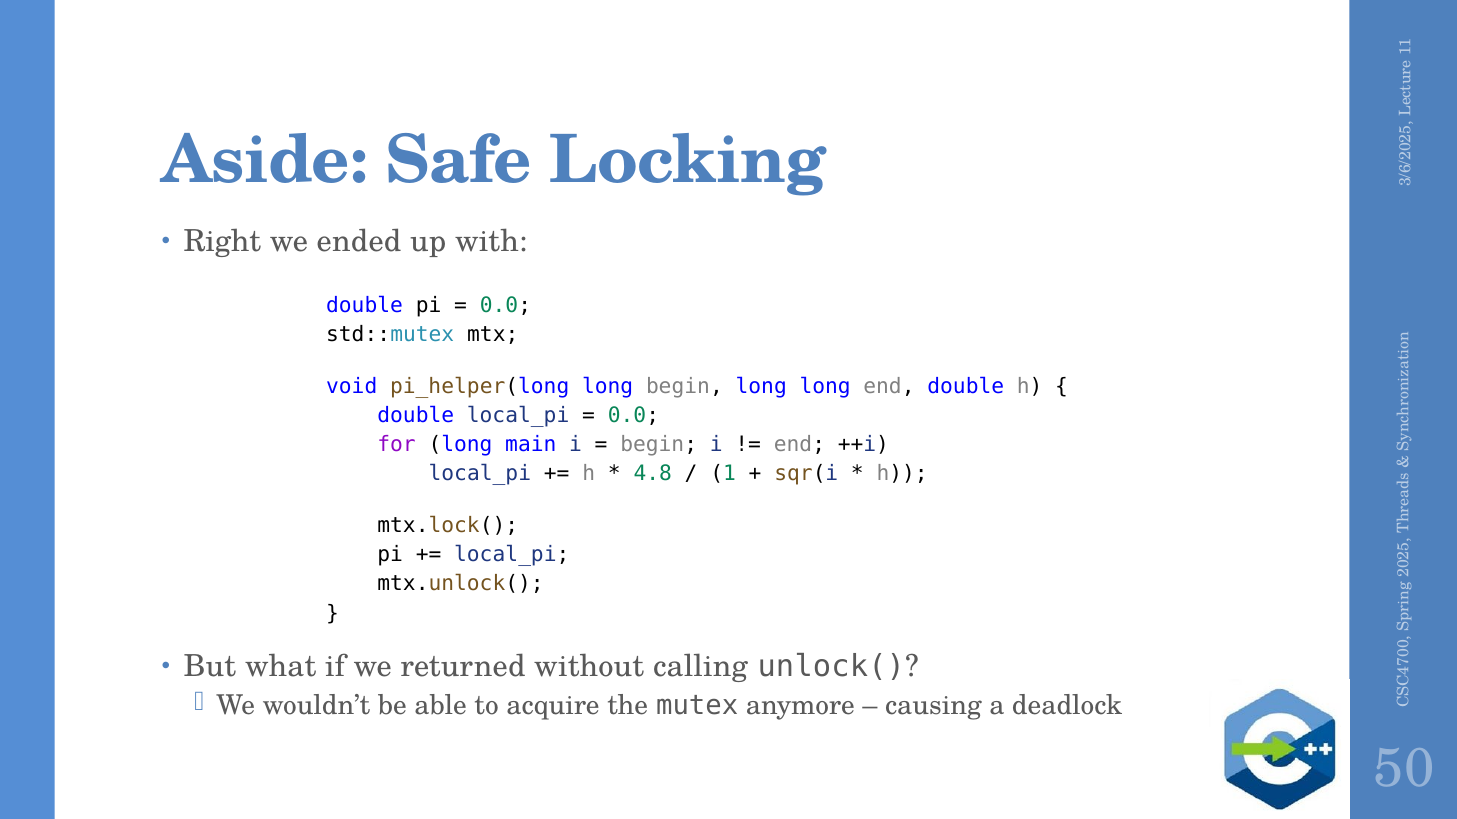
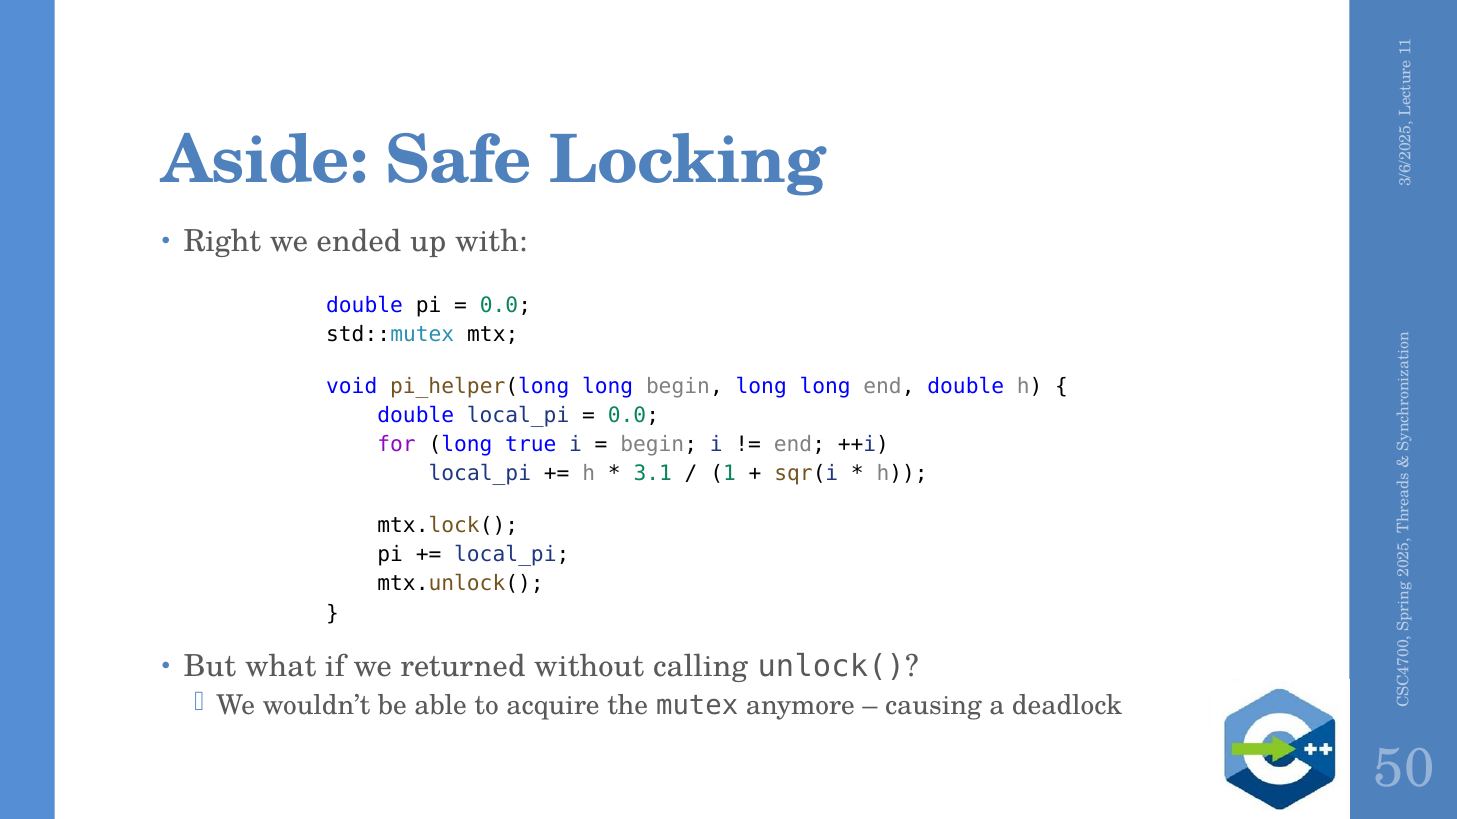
main: main -> true (531, 445)
4.8: 4.8 -> 3.1 (653, 474)
